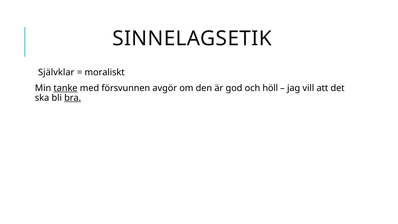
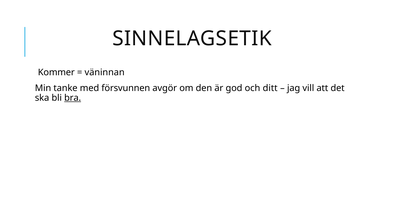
Självklar: Självklar -> Kommer (56, 72)
moraliskt: moraliskt -> väninnan (105, 72)
tanke underline: present -> none (65, 88)
höll: höll -> ditt (270, 88)
